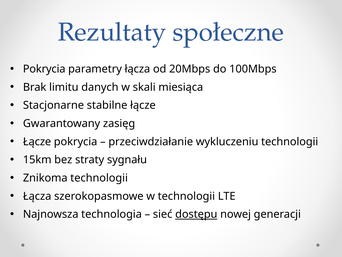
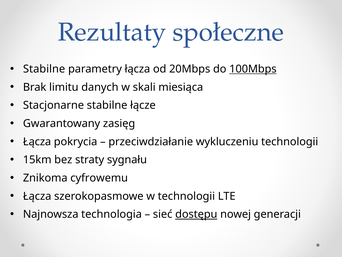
Pokrycia: Pokrycia -> Stabilne (44, 69)
100Mbps underline: none -> present (253, 69)
Łącze: Łącze -> Łącza (37, 141)
Znikoma technologii: technologii -> cyfrowemu (99, 178)
